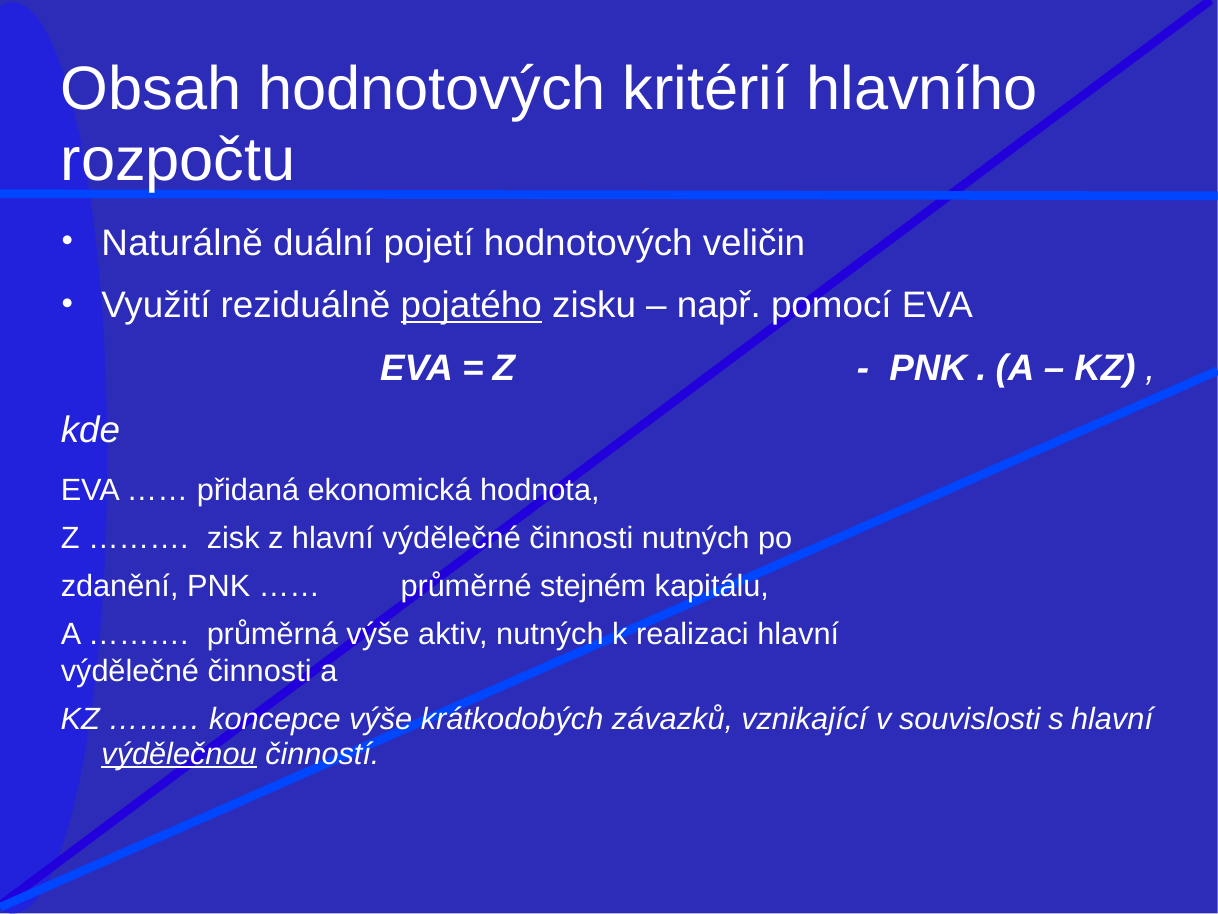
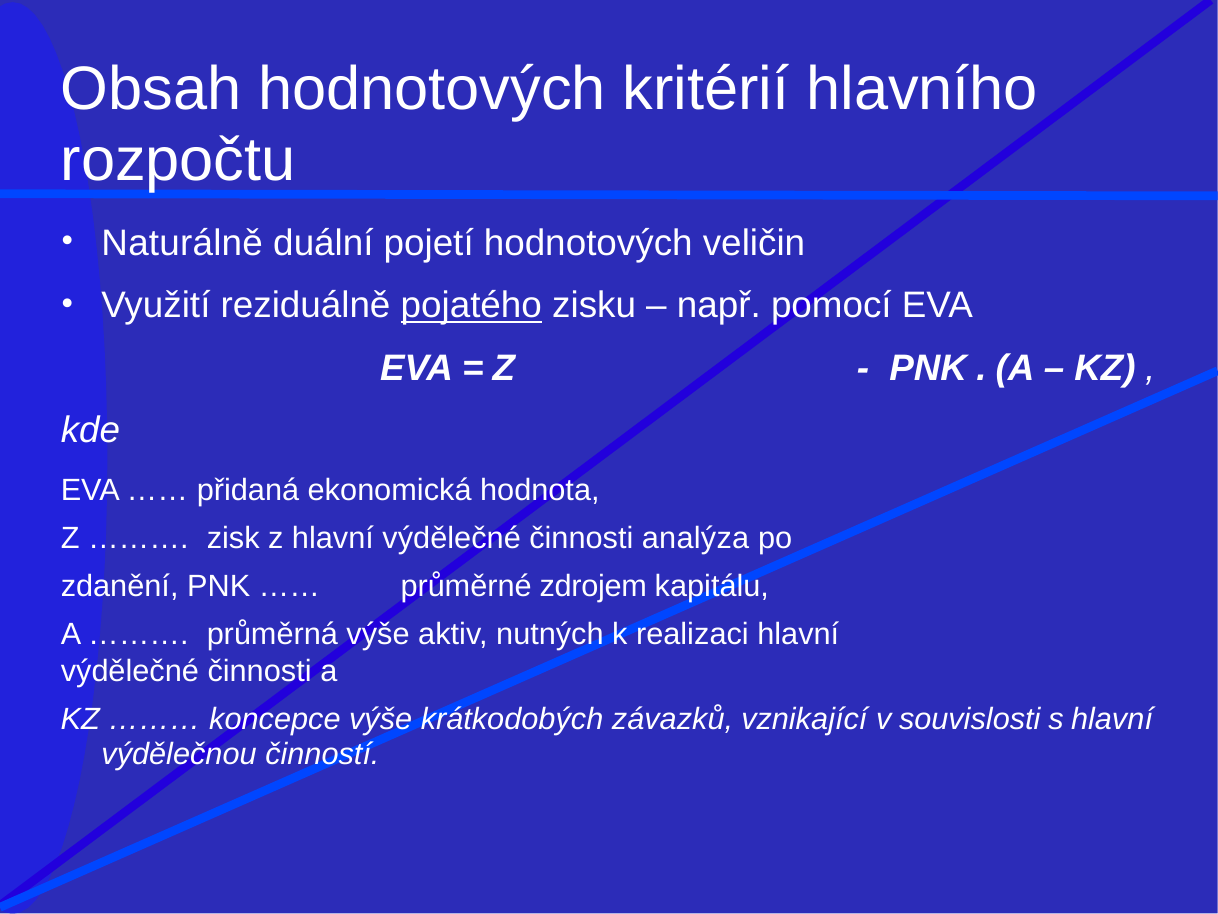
činnosti nutných: nutných -> analýza (696, 538)
stejném: stejném -> zdrojem (593, 586)
výdělečnou underline: present -> none (179, 753)
